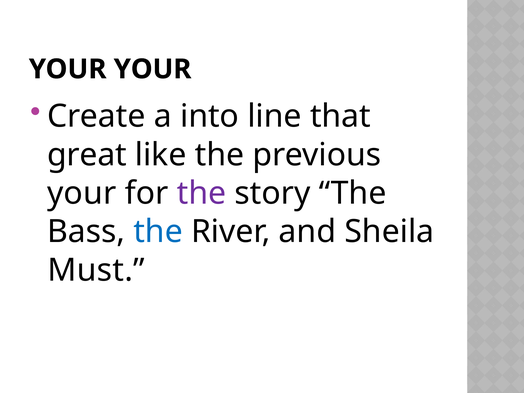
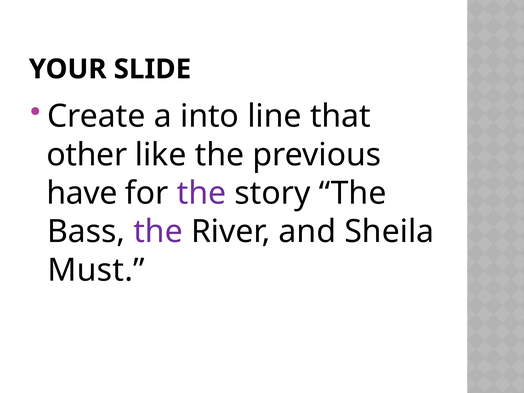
YOUR YOUR: YOUR -> SLIDE (152, 69)
great: great -> other (87, 155)
your: your -> have (82, 193)
the colour: blue -> purple (158, 232)
